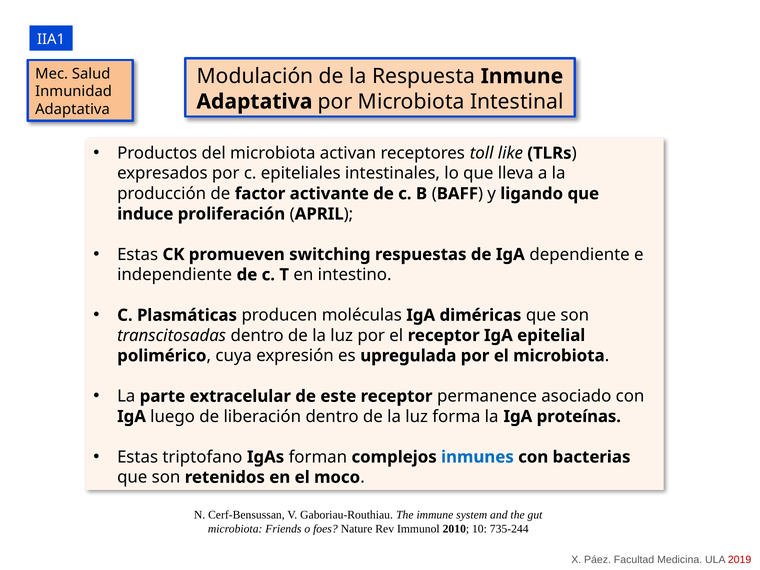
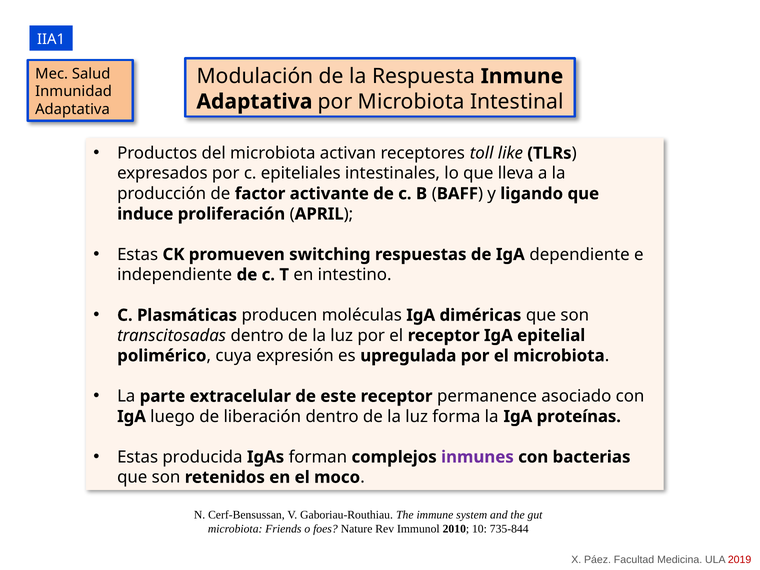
triptofano: triptofano -> producida (202, 457)
inmunes colour: blue -> purple (477, 457)
735-244: 735-244 -> 735-844 (509, 529)
